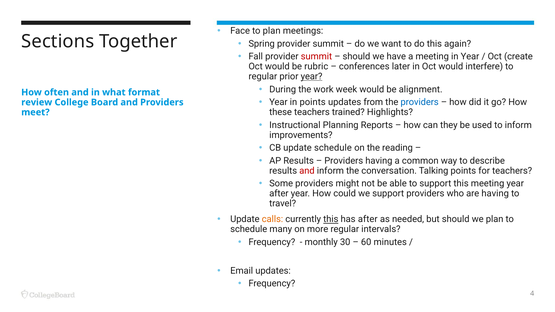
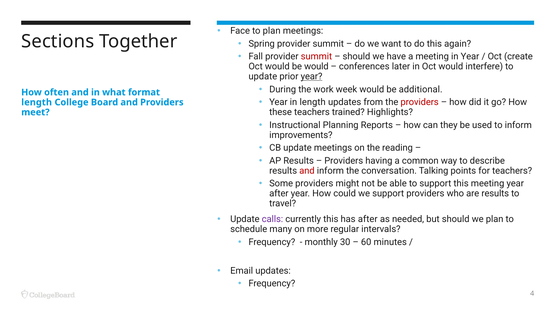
be rubric: rubric -> would (316, 67)
regular: regular -> update (263, 77)
alignment: alignment -> additional (421, 89)
in points: points -> length (313, 102)
providers colour: blue -> red (420, 102)
review: review -> length (37, 102)
update schedule: schedule -> meetings (333, 148)
are having: having -> results (495, 194)
calls colour: orange -> purple (272, 219)
this underline: present -> none (331, 219)
